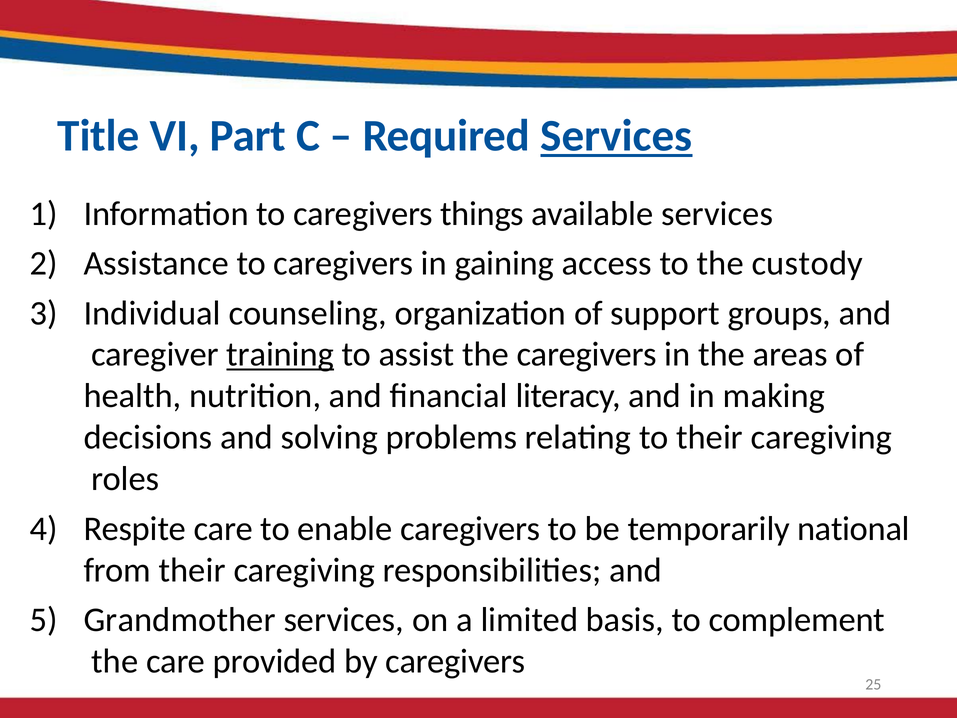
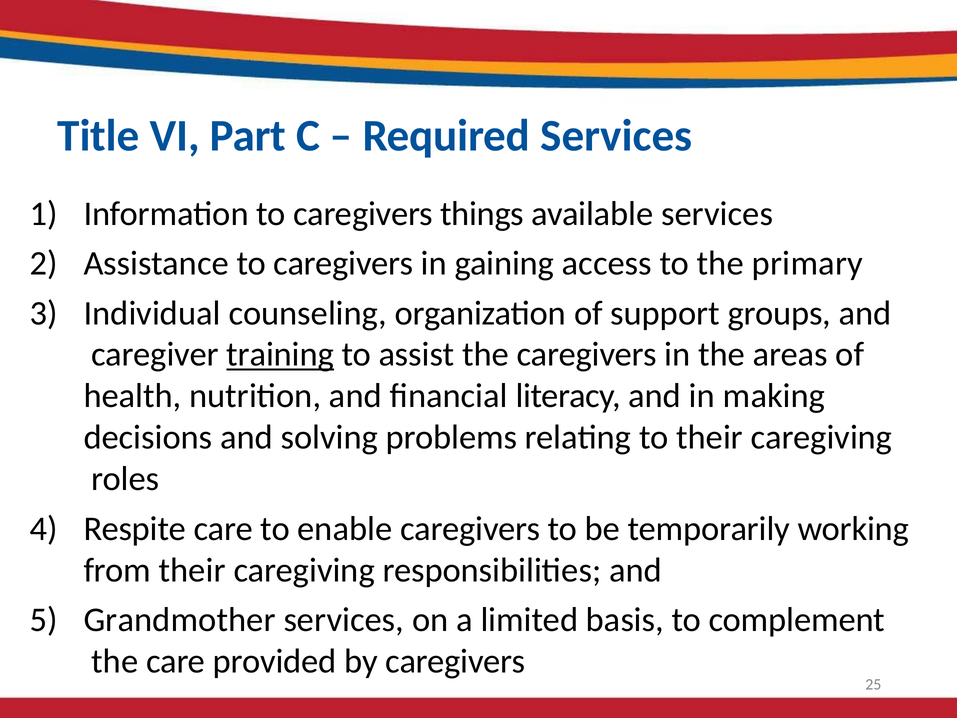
Services underline: present -> none (616, 136)
custody: custody -> primary (807, 263)
national: national -> working (853, 529)
